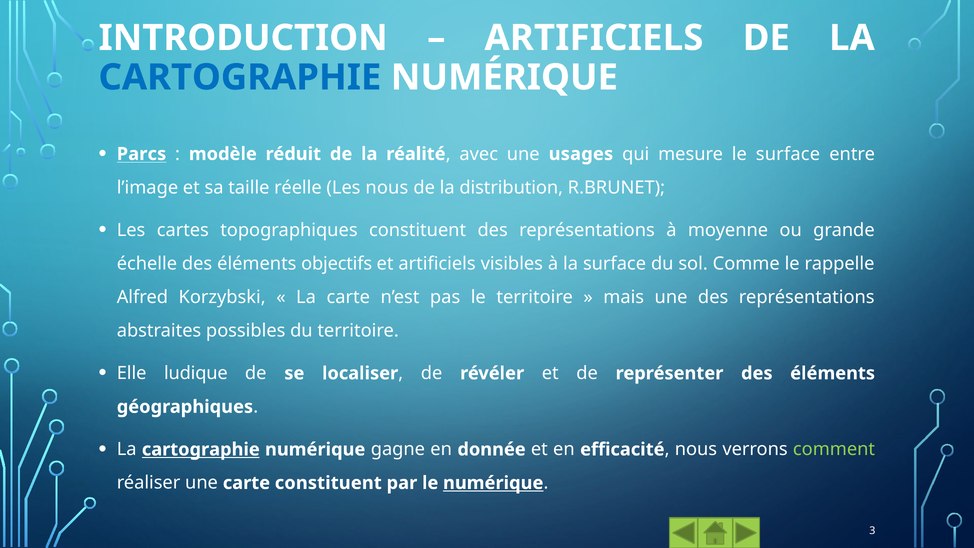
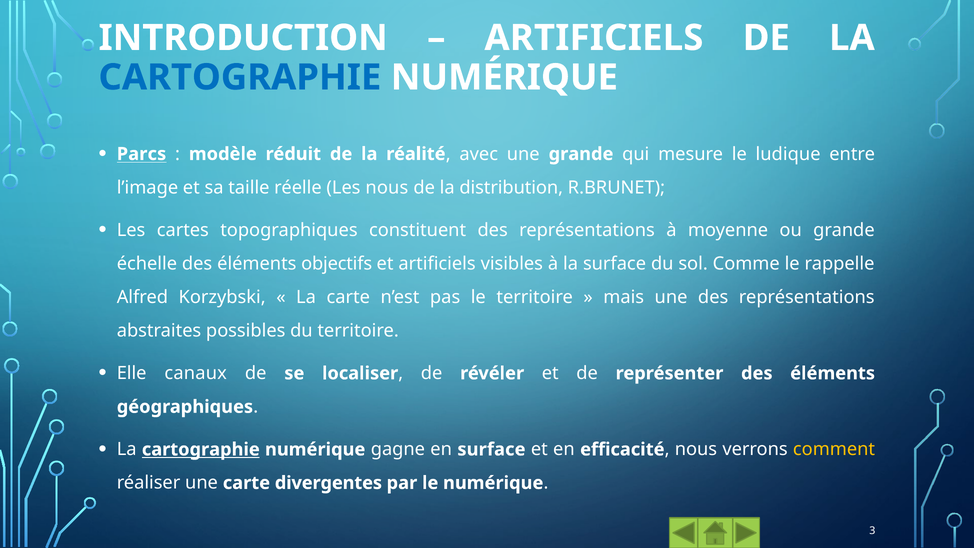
une usages: usages -> grande (581, 154)
le surface: surface -> ludique (788, 154)
ludique: ludique -> canaux (196, 373)
en donnée: donnée -> surface (491, 449)
comment colour: light green -> yellow (834, 449)
carte constituent: constituent -> divergentes (328, 483)
numérique underline: present -> none (493, 483)
